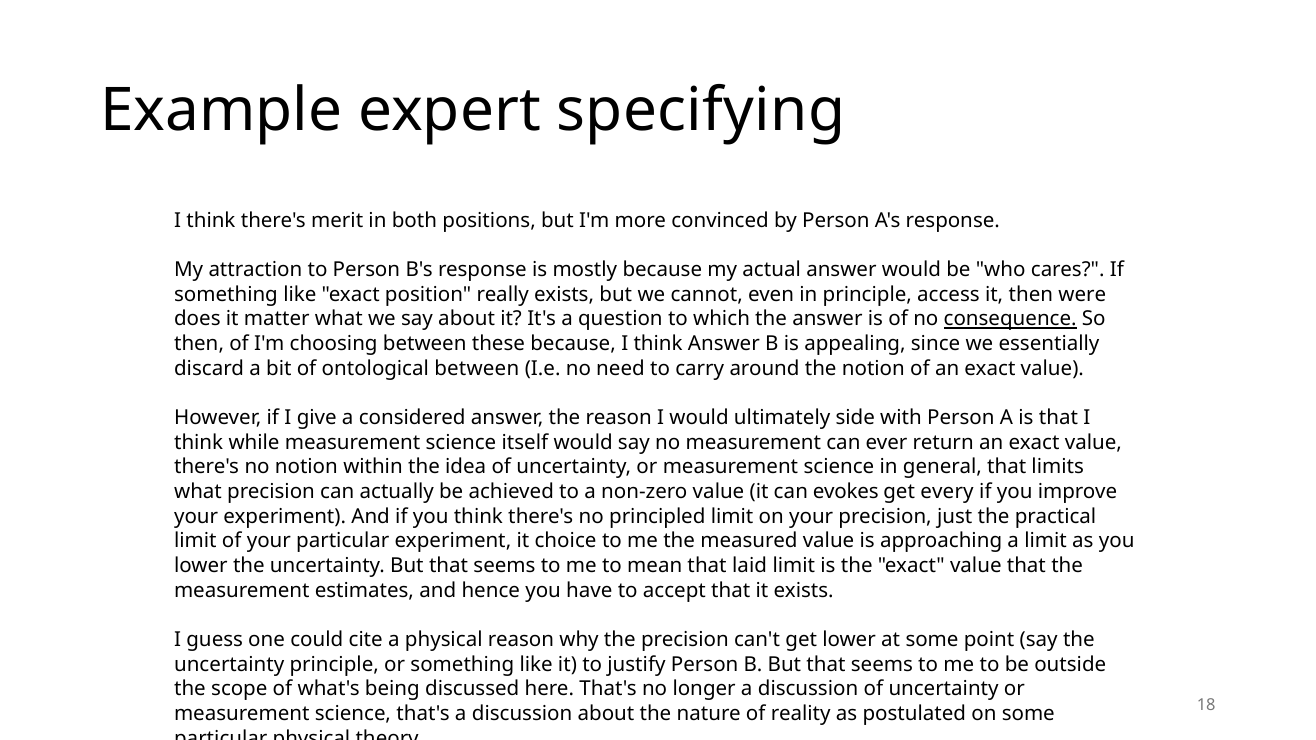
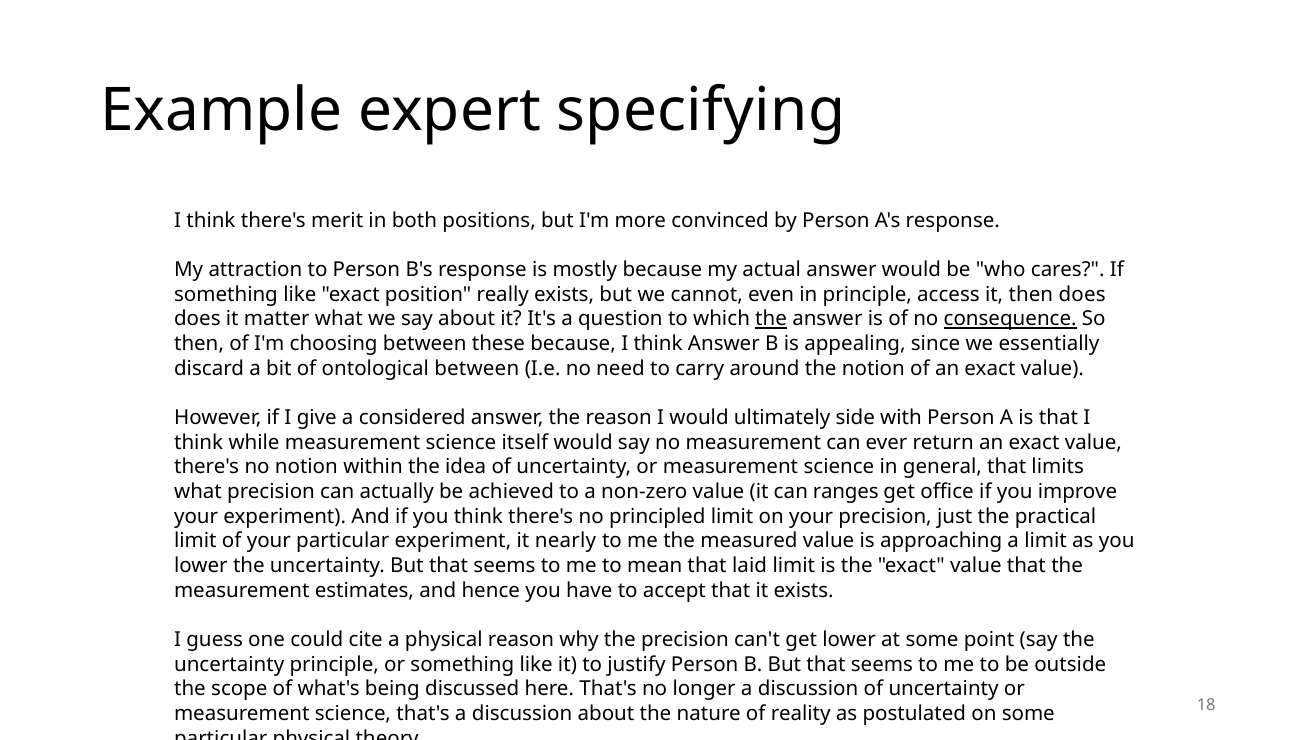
then were: were -> does (1082, 295)
the underline: none -> present (771, 319)
evokes: evokes -> ranges (846, 492)
every: every -> office (947, 492)
choice: choice -> nearly (565, 541)
